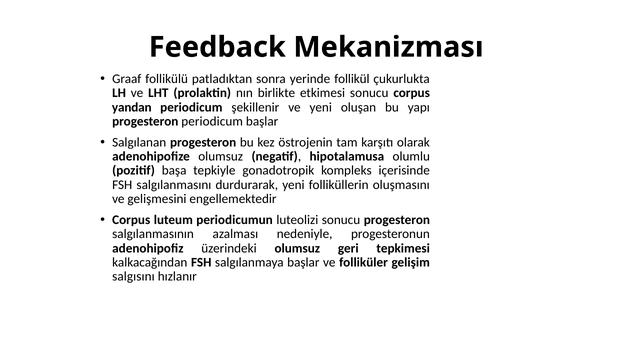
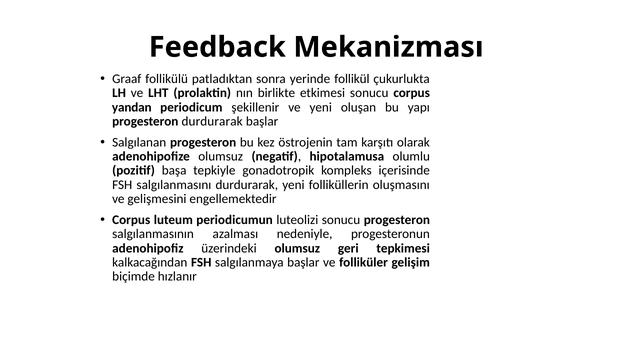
progesteron periodicum: periodicum -> durdurarak (212, 121)
salgısını: salgısını -> biçimde (133, 277)
